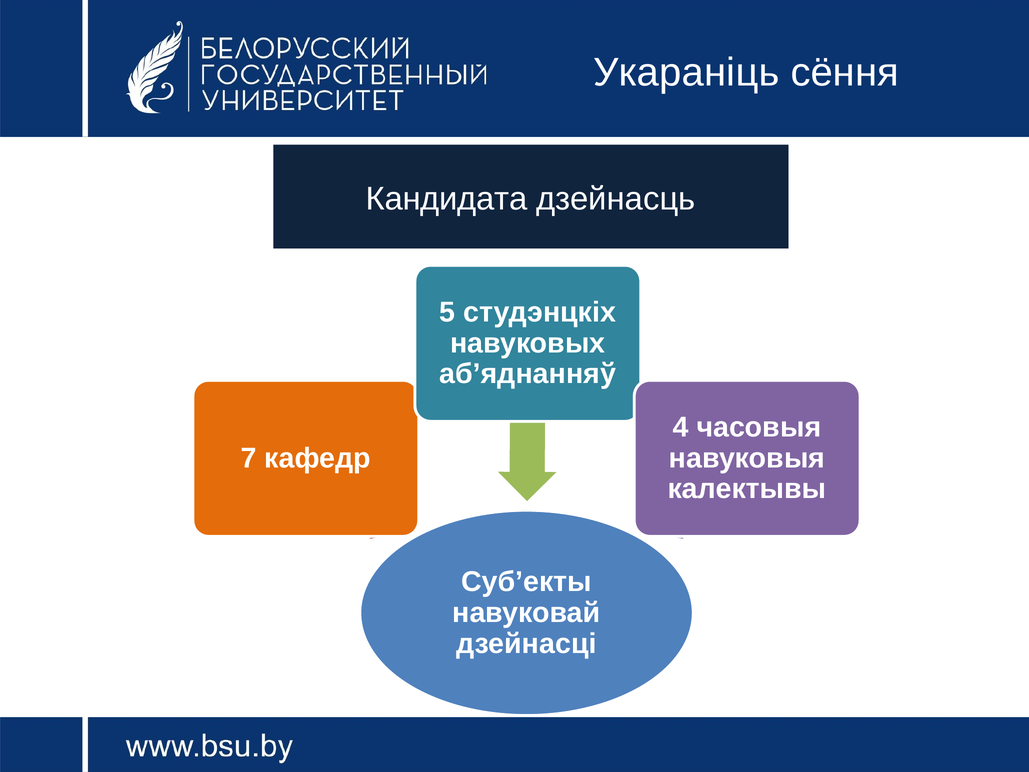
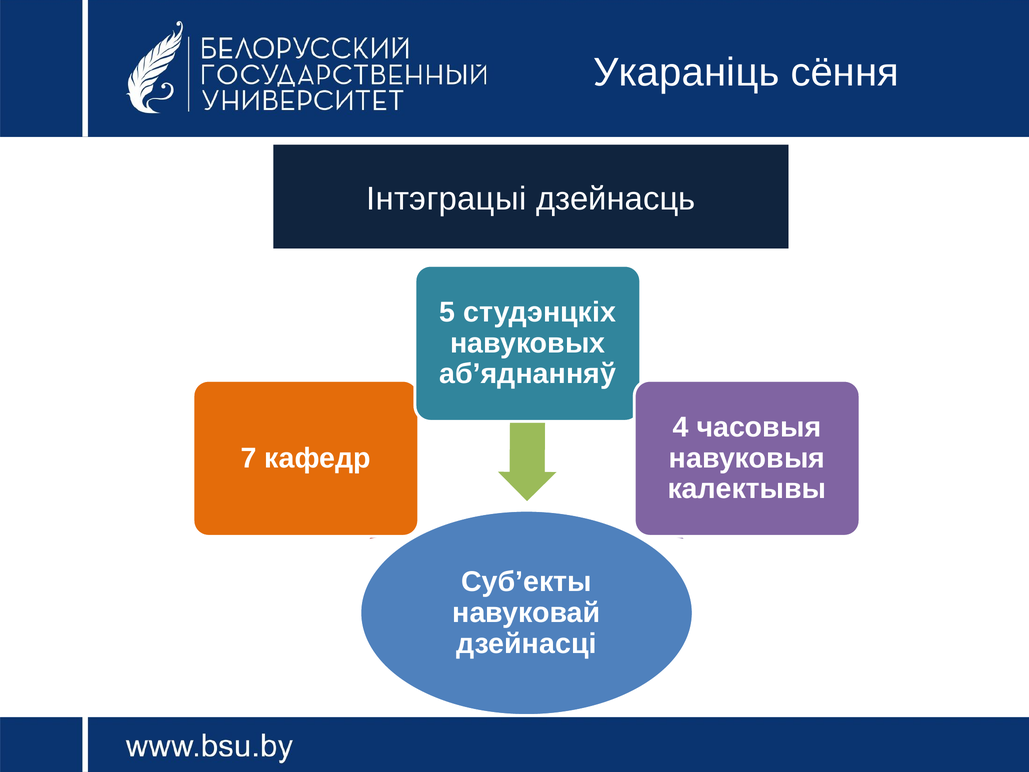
Кандидата: Кандидата -> Інтэграцыі (446, 199)
